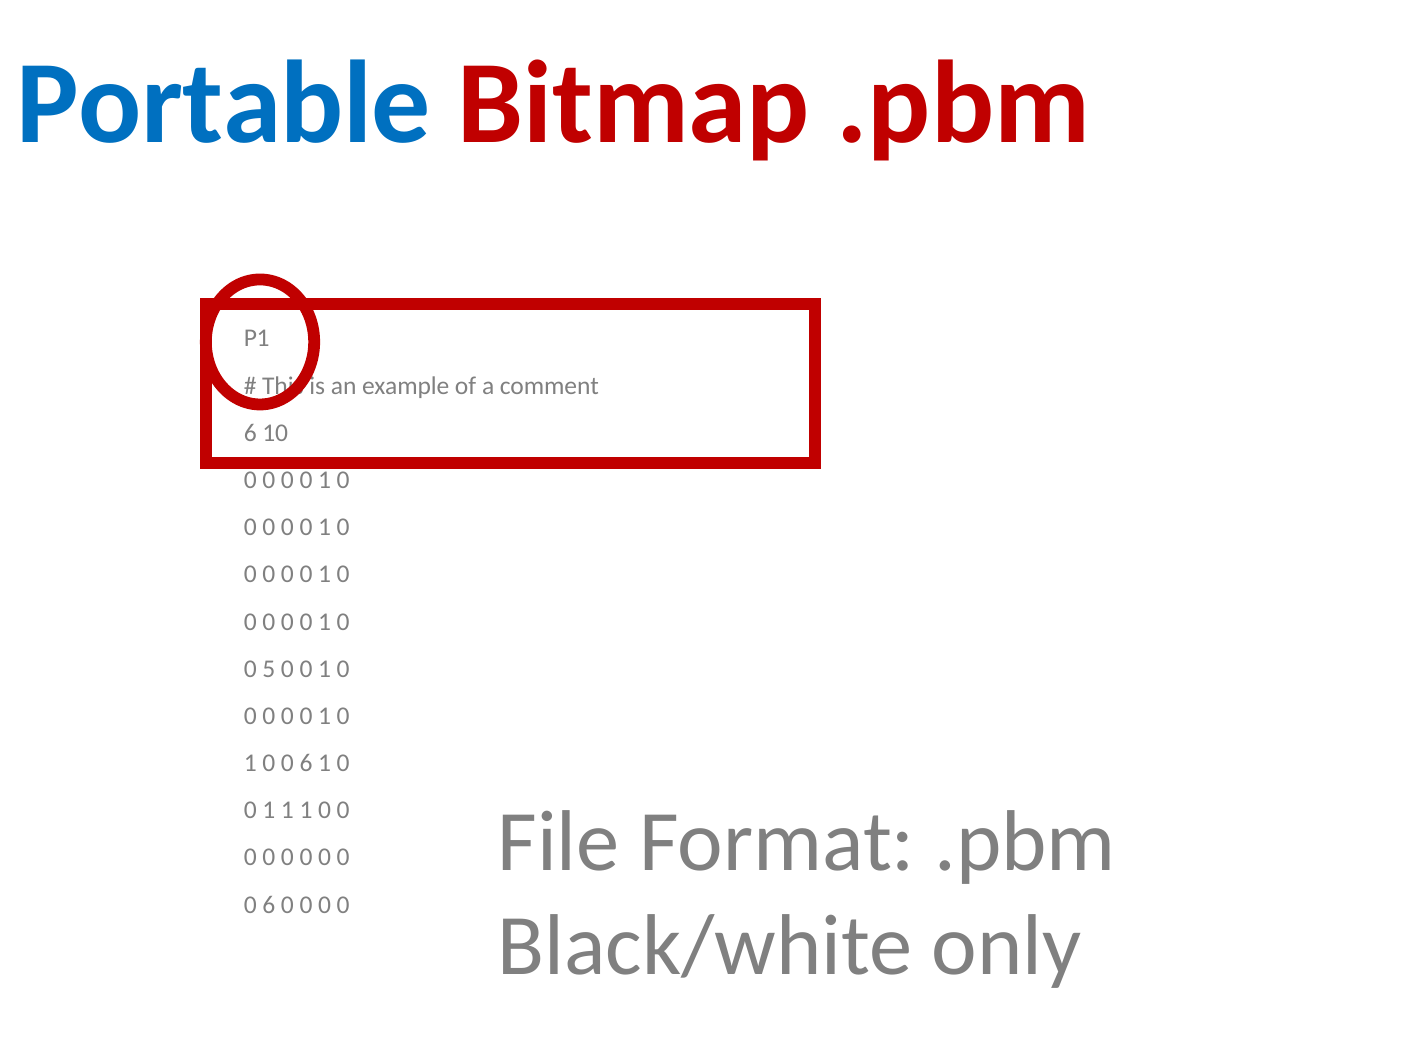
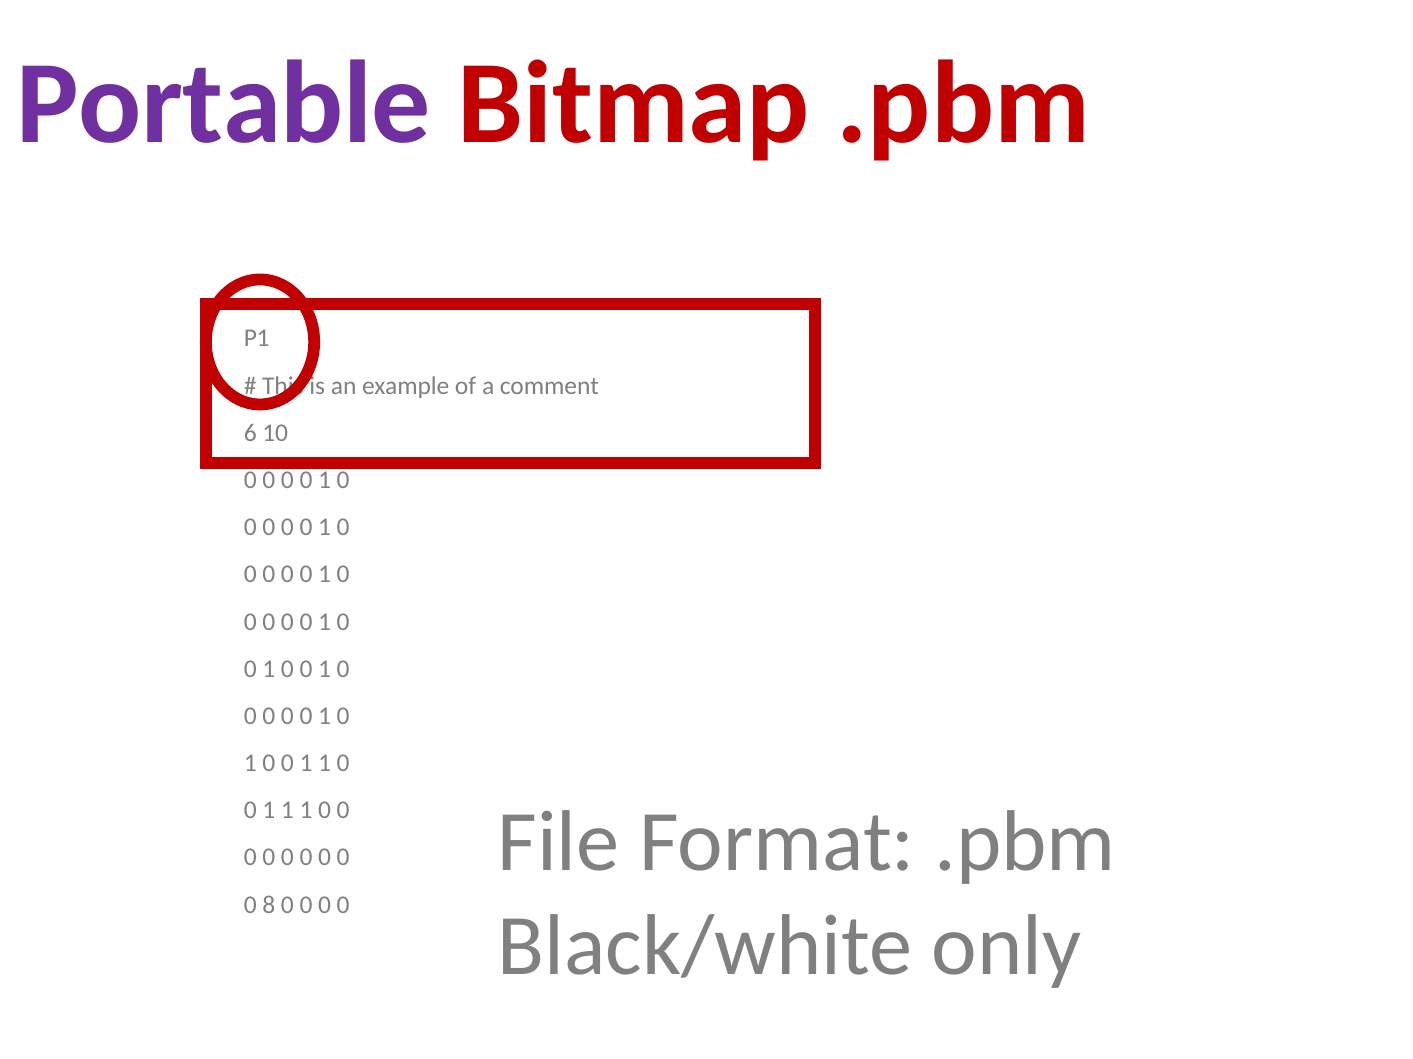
Portable colour: blue -> purple (224, 103)
5: 5 -> 1 (269, 669)
6: 6 -> 1 (306, 764)
6: 6 -> 8 (269, 905)
